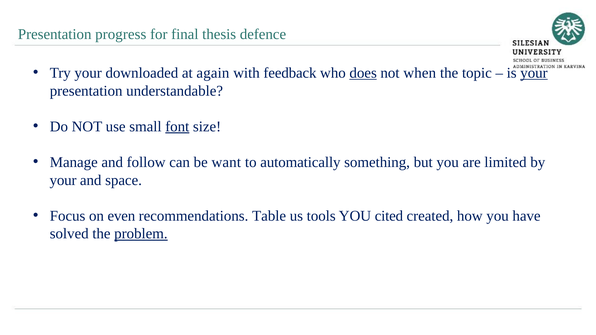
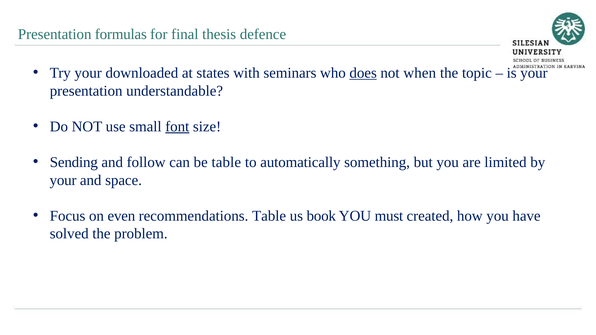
progress: progress -> formulas (121, 34)
again: again -> states (213, 73)
feedback: feedback -> seminars (290, 73)
your underline: present -> none (534, 73)
Manage: Manage -> Sending (74, 162)
be want: want -> table (226, 162)
tools: tools -> book (321, 216)
cited: cited -> must (389, 216)
problem underline: present -> none (141, 234)
